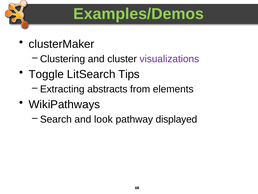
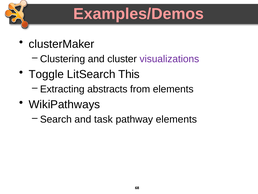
Examples/Demos colour: light green -> pink (139, 14)
Tips: Tips -> This (129, 74)
look: look -> task (103, 119)
pathway displayed: displayed -> elements (176, 119)
